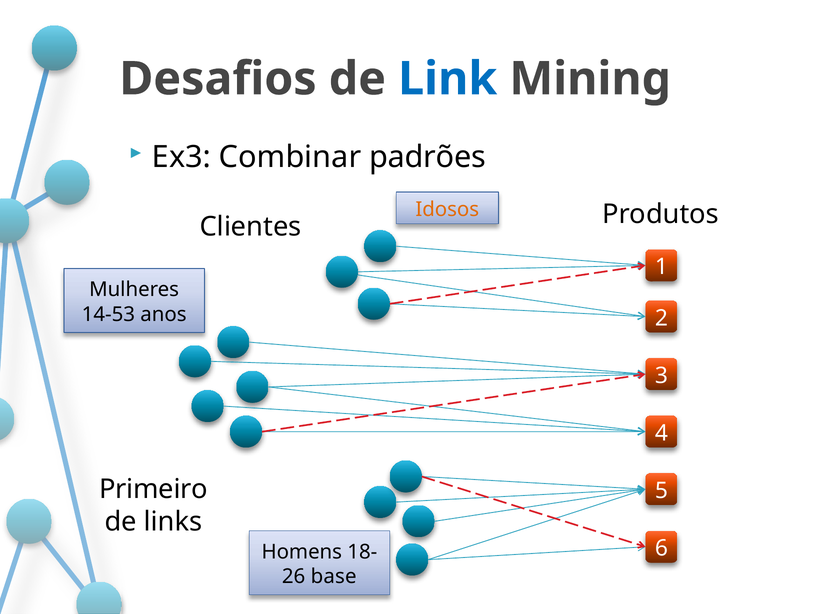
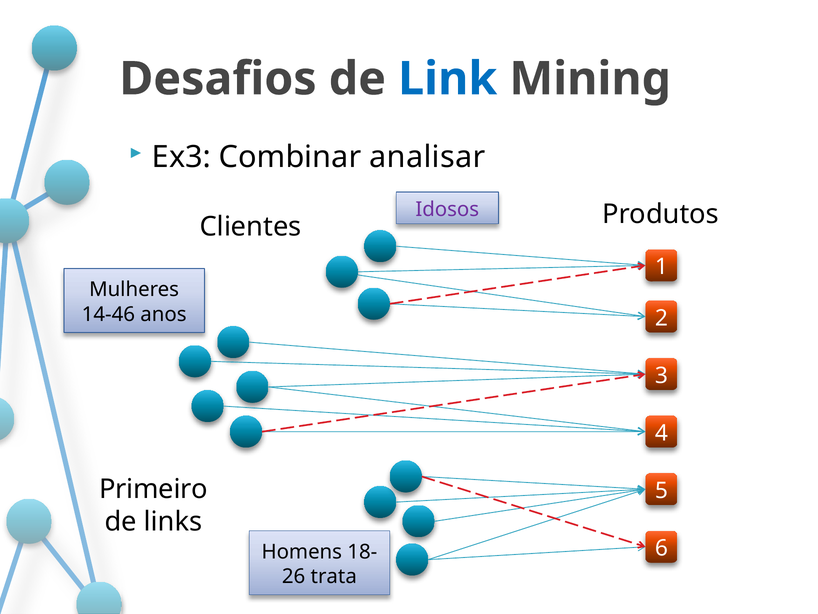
padrões: padrões -> analisar (427, 157)
Idosos colour: orange -> purple (447, 209)
14-53: 14-53 -> 14-46 (108, 314)
base: base -> trata (334, 576)
